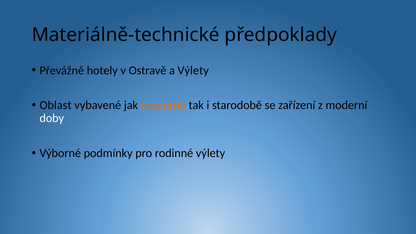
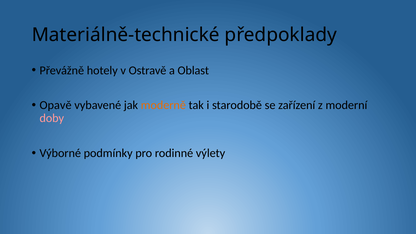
a Výlety: Výlety -> Oblast (193, 70)
Oblast: Oblast -> Opavě (56, 105)
doby colour: white -> pink (52, 118)
